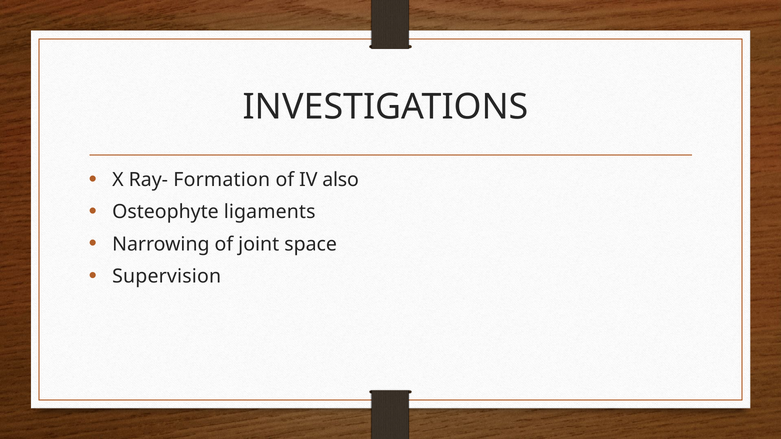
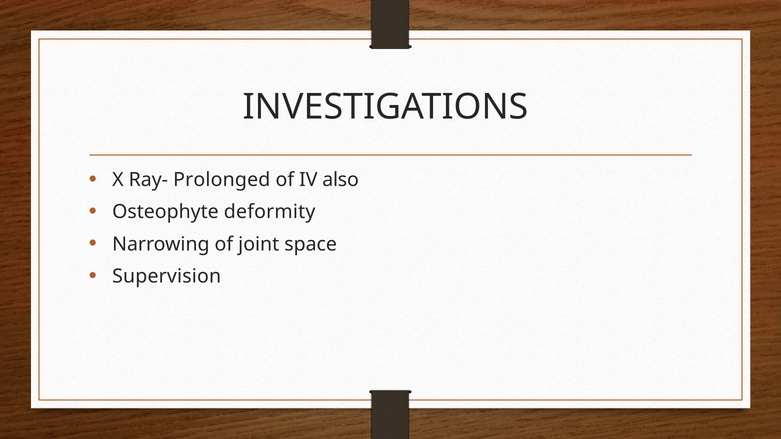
Formation: Formation -> Prolonged (222, 180)
ligaments: ligaments -> deformity (270, 212)
